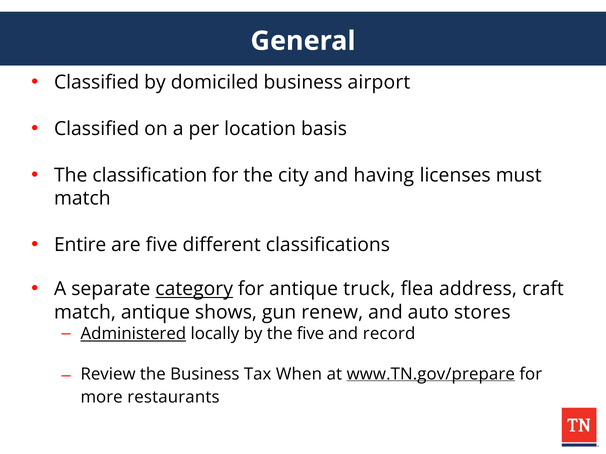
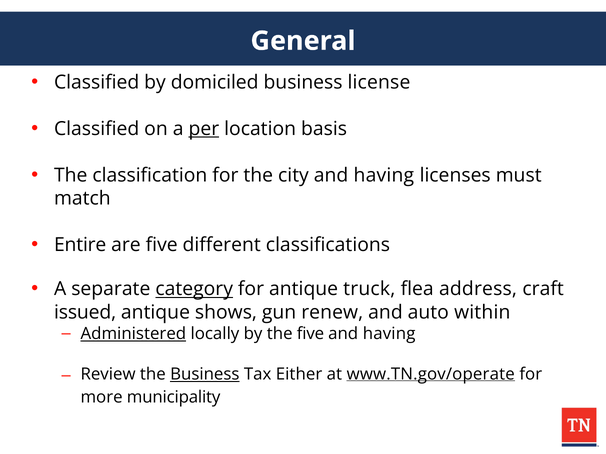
airport: airport -> license (379, 82)
per underline: none -> present (204, 129)
match: match -> issued (85, 313)
stores: stores -> within (482, 313)
record: record -> having (389, 334)
Business underline: none -> present (205, 375)
When: When -> Either (299, 375)
www.TN.gov/prepare: www.TN.gov/prepare -> www.TN.gov/operate (431, 375)
restaurants: restaurants -> municipality (174, 398)
